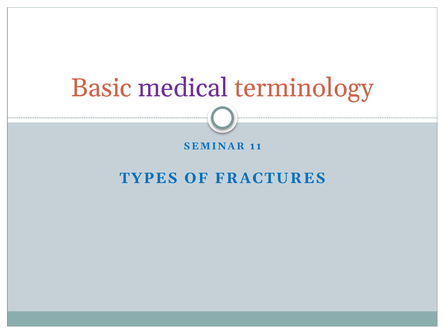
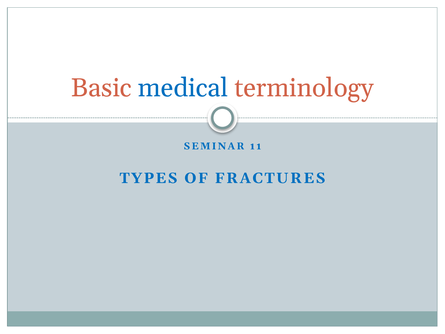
medical colour: purple -> blue (183, 88)
